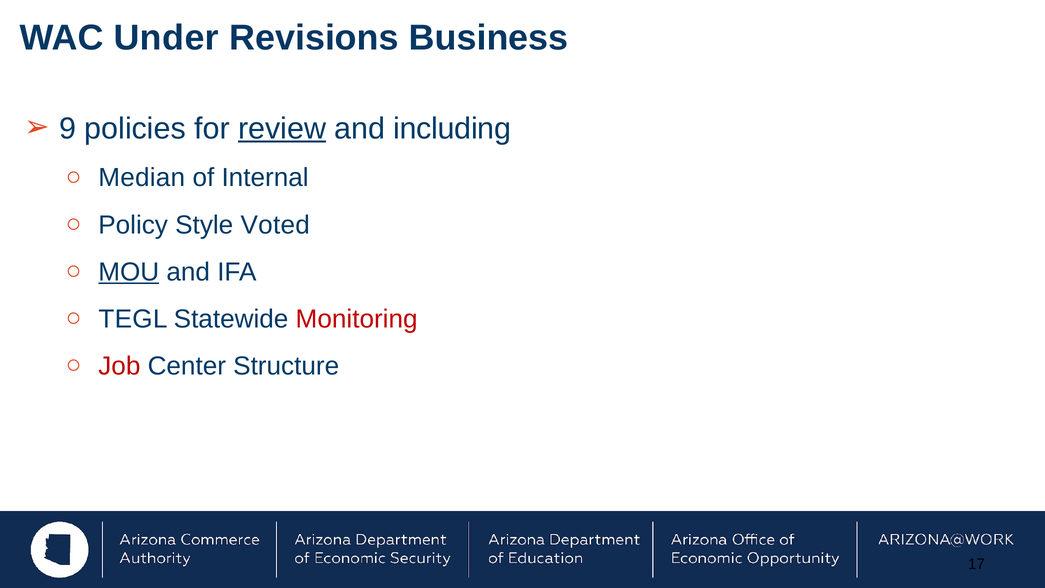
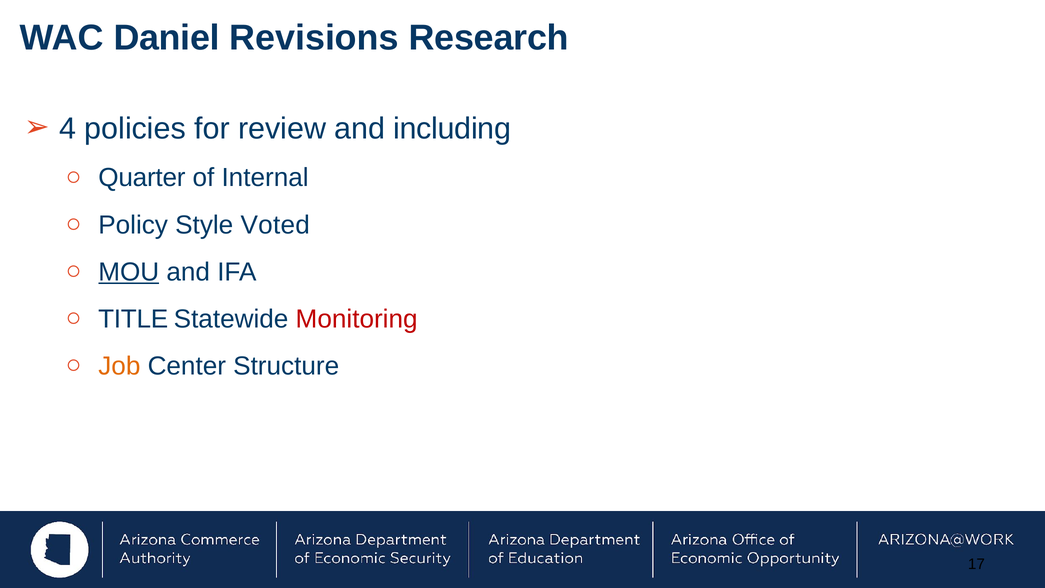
Under: Under -> Daniel (167, 38)
Business: Business -> Research (489, 38)
9: 9 -> 4 (68, 128)
review underline: present -> none (282, 128)
Median: Median -> Quarter (142, 178)
TEGL: TEGL -> TITLE (133, 319)
Job colour: red -> orange (119, 366)
